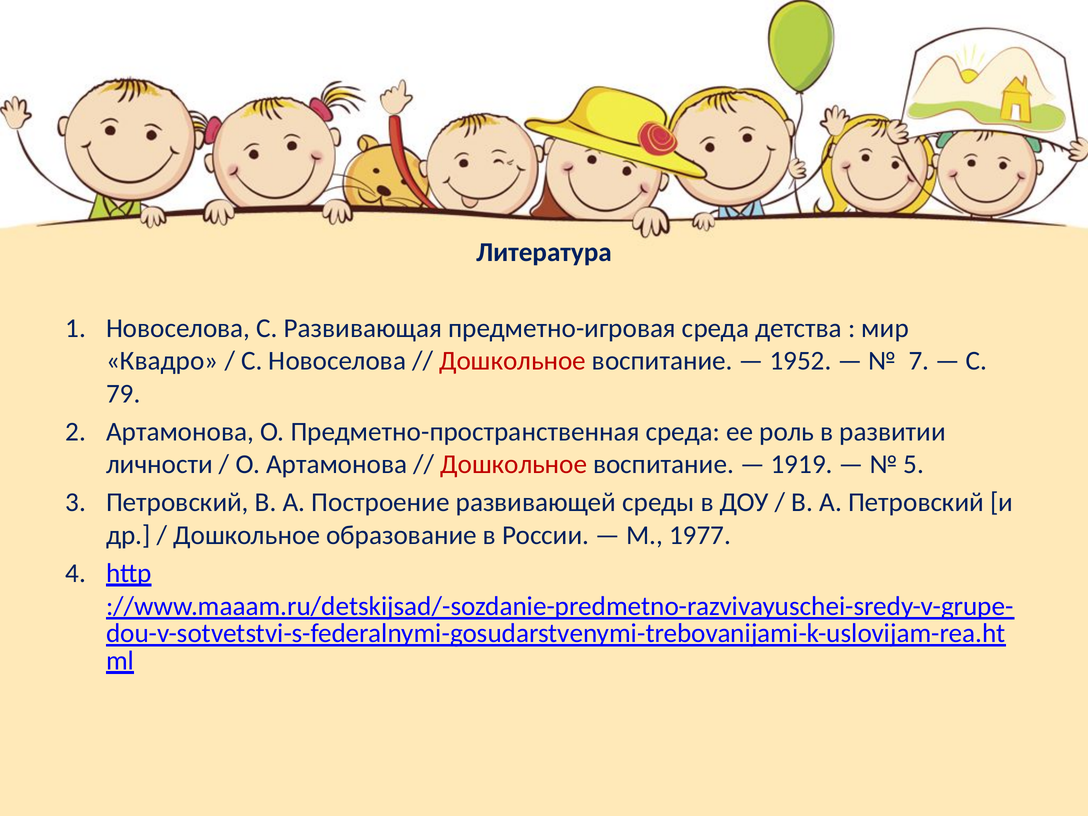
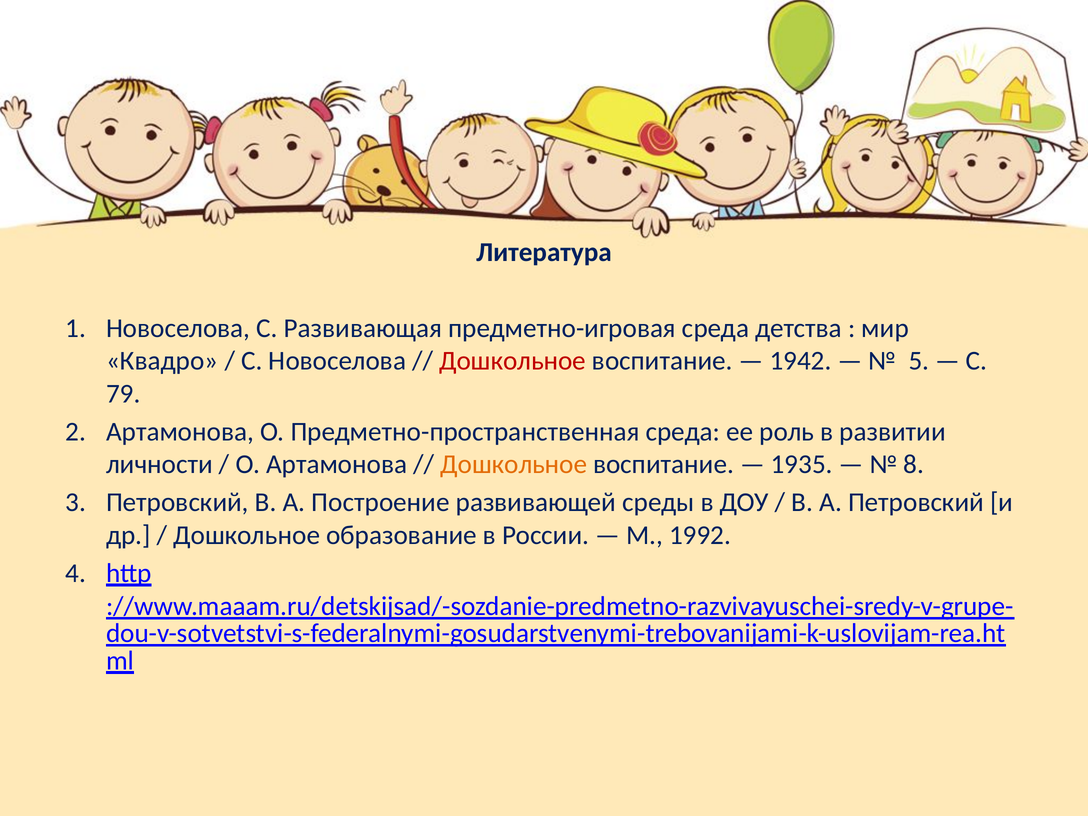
1952: 1952 -> 1942 (801, 361)
7: 7 -> 5 (919, 361)
Дошкольное colour: red -> orange (514, 464)
1919: 1919 -> 1935 (802, 464)
5: 5 -> 8 (914, 464)
1977: 1977 -> 1992 (700, 535)
